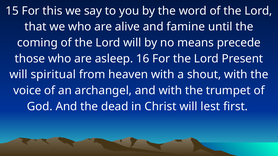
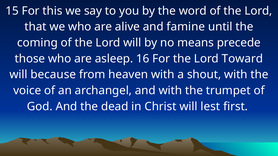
Present: Present -> Toward (242, 59)
spiritual: spiritual -> because (53, 75)
